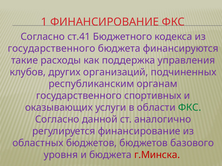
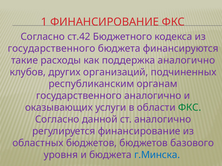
ст.41: ст.41 -> ст.42 (79, 37)
поддержка управления: управления -> аналогично (186, 60)
государственного спортивных: спортивных -> аналогично (153, 96)
г.Минска colour: red -> blue (157, 155)
